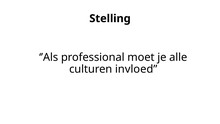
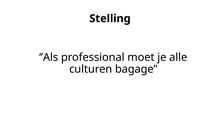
invloed: invloed -> bagage (136, 69)
